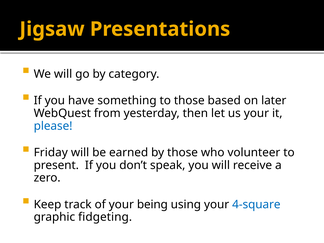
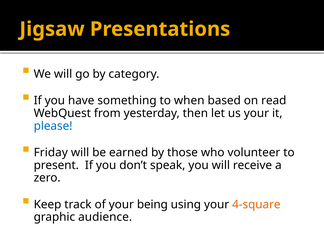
to those: those -> when (189, 101)
later: later -> read (274, 101)
4-square colour: blue -> orange (256, 204)
fidgeting: fidgeting -> audience (105, 217)
